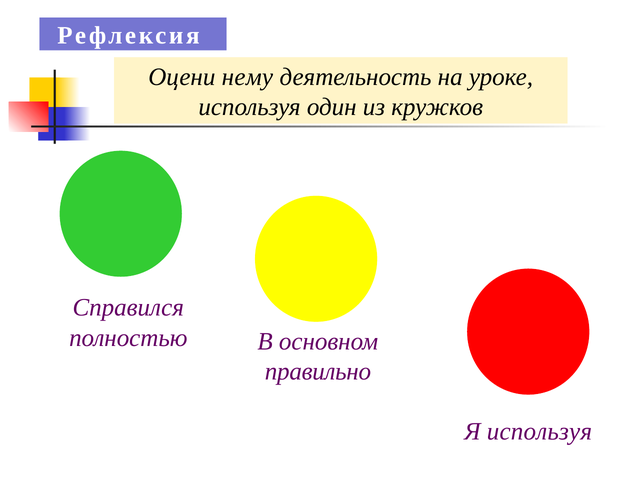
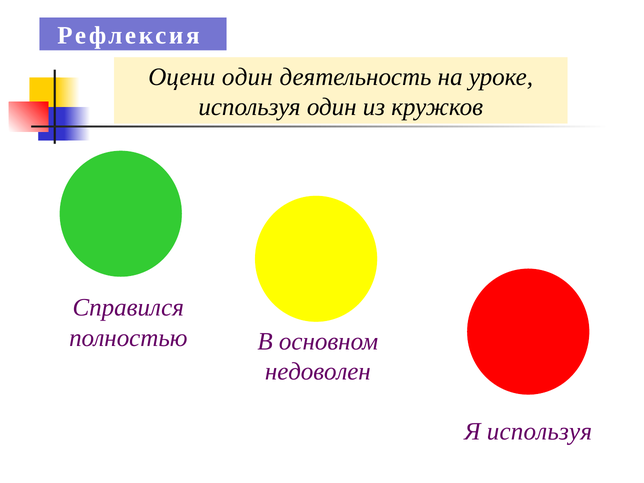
Оцени нему: нему -> один (247, 77)
правильно: правильно -> недоволен (318, 371)
